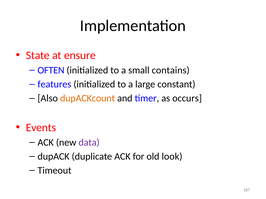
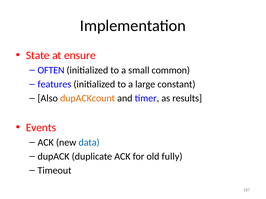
contains: contains -> common (171, 70)
occurs: occurs -> results (187, 98)
data colour: purple -> blue (89, 143)
look: look -> fully (172, 157)
